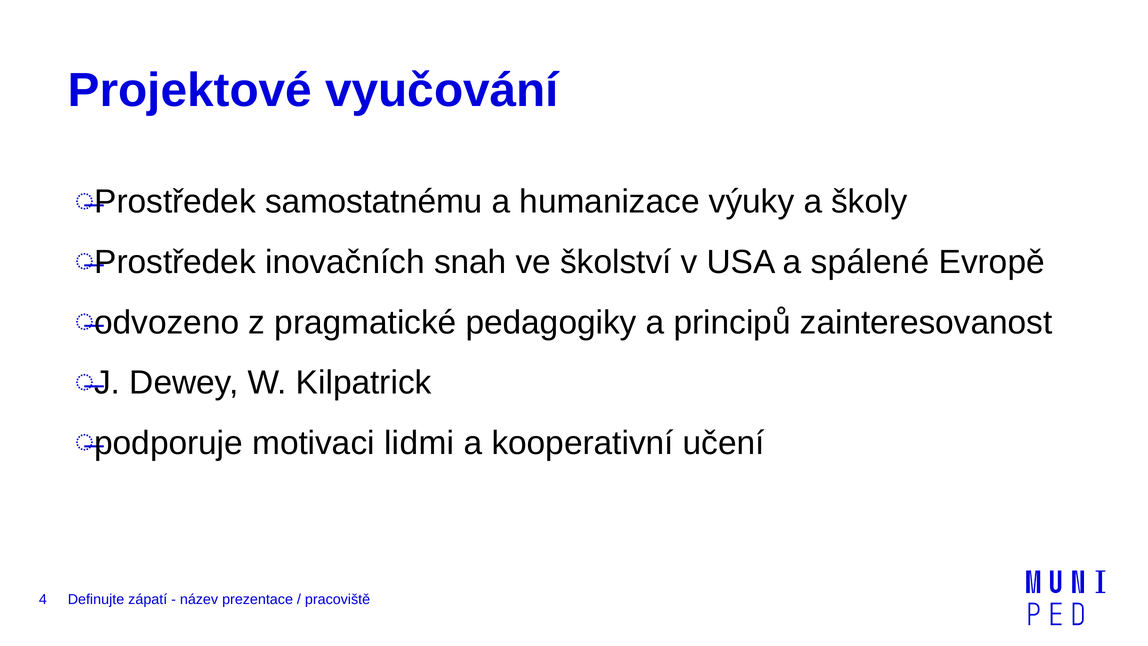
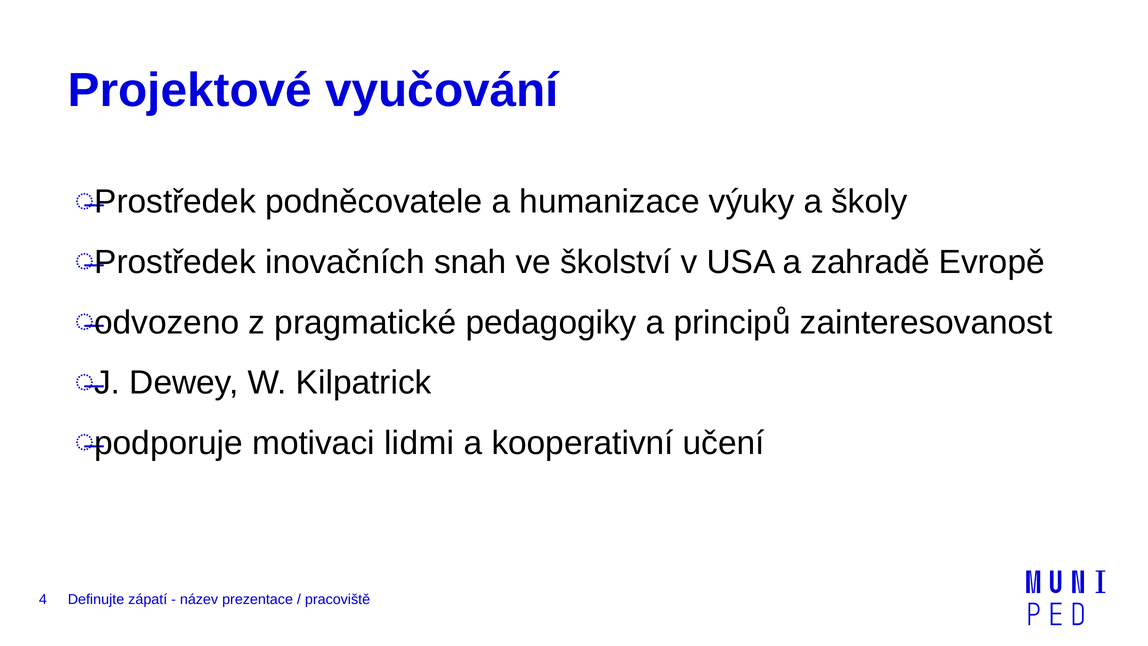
samostatnému: samostatnému -> podněcovatele (374, 202)
spálené: spálené -> zahradě (870, 262)
